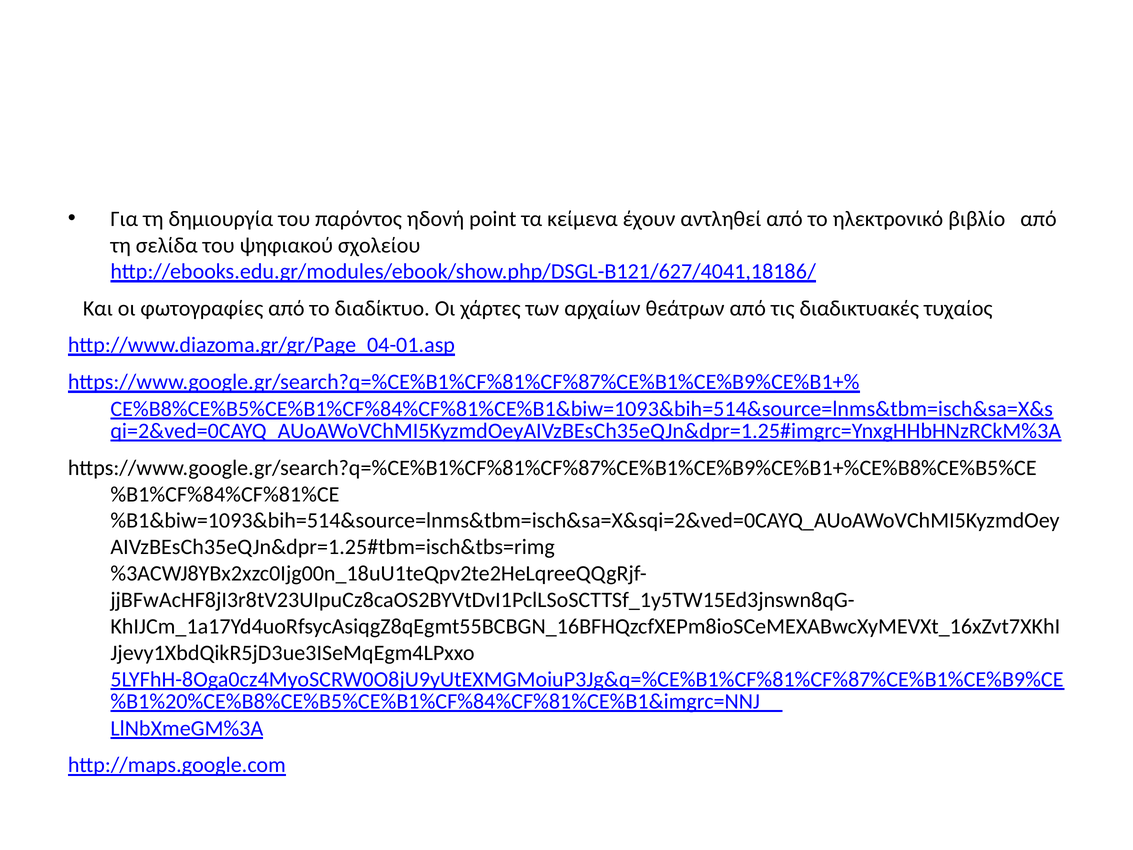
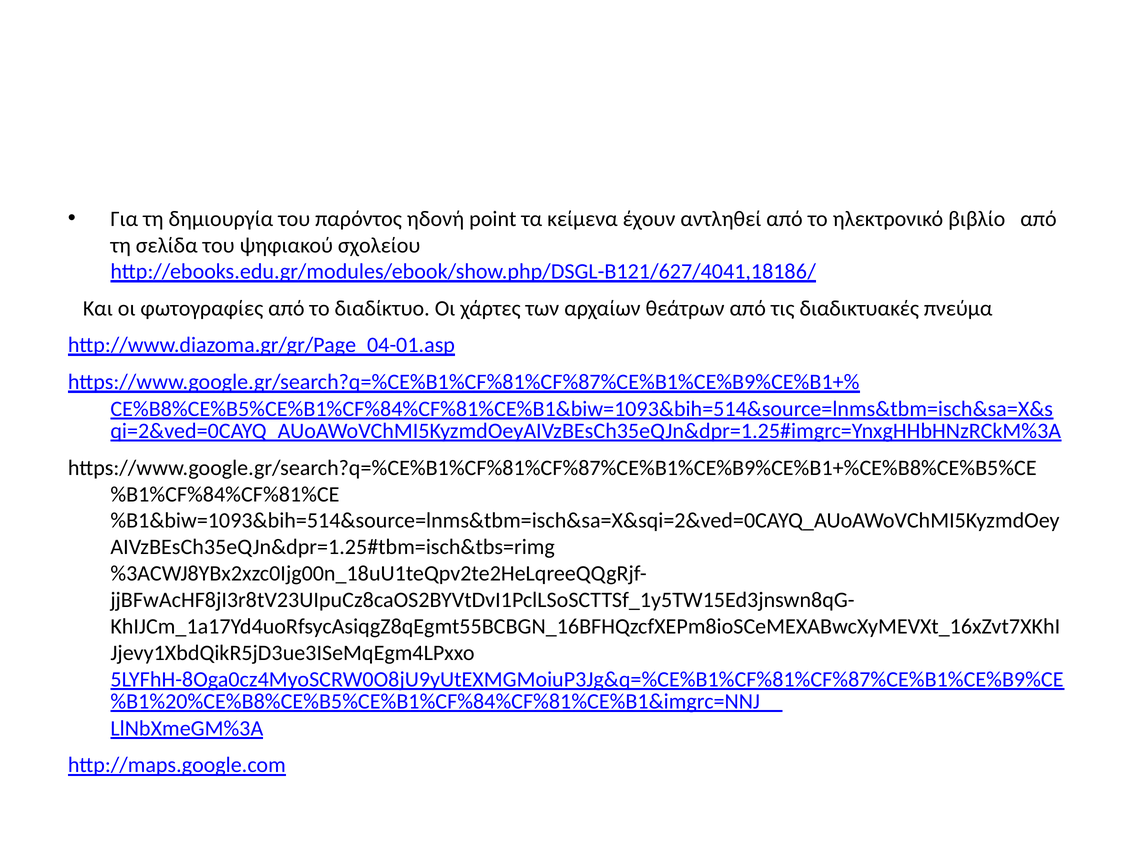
τυχαίος: τυχαίος -> πνεύμα (958, 308)
